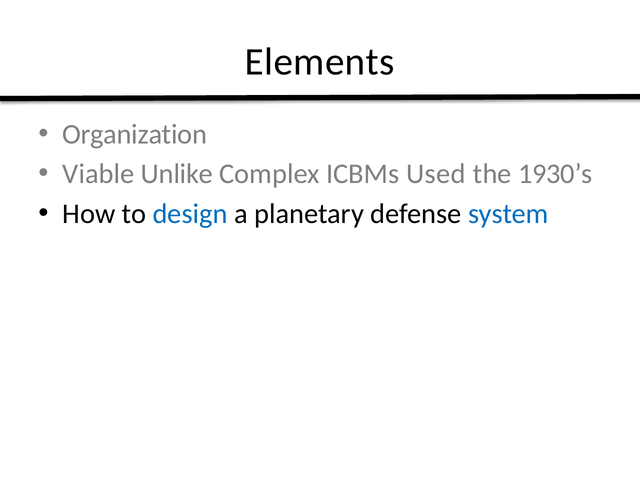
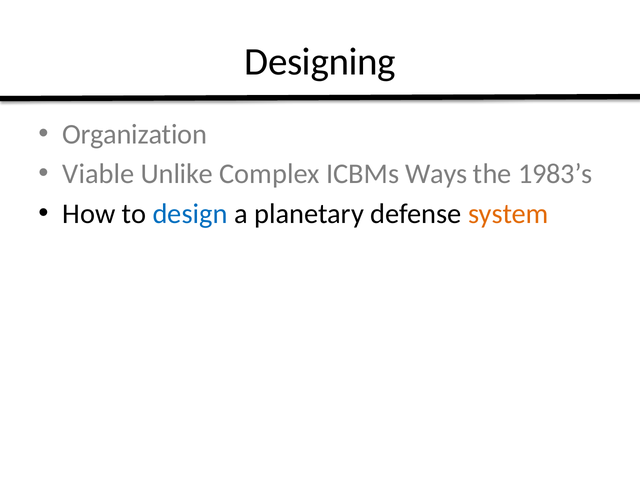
Elements: Elements -> Designing (320, 62)
Used: Used -> Ways (436, 174)
1930’s: 1930’s -> 1983’s (555, 174)
system colour: blue -> orange (508, 214)
